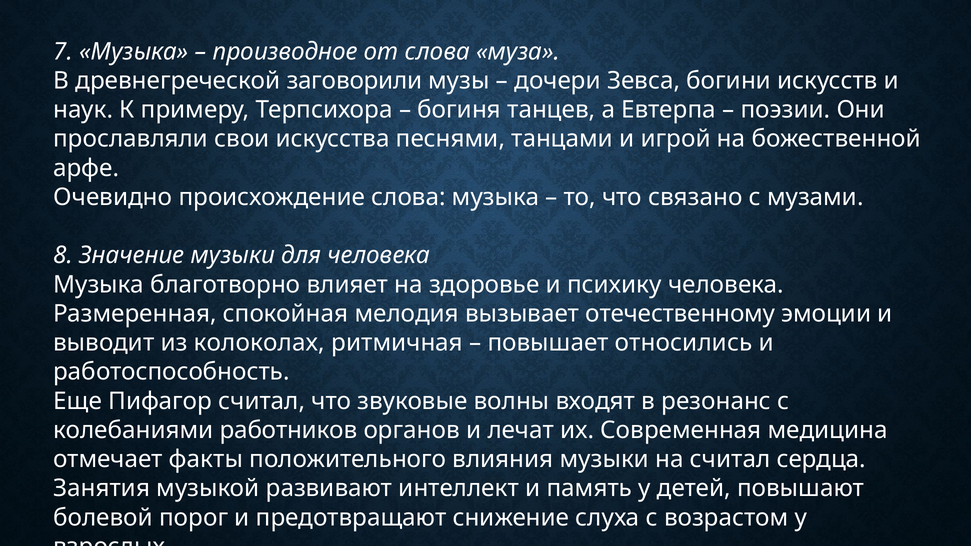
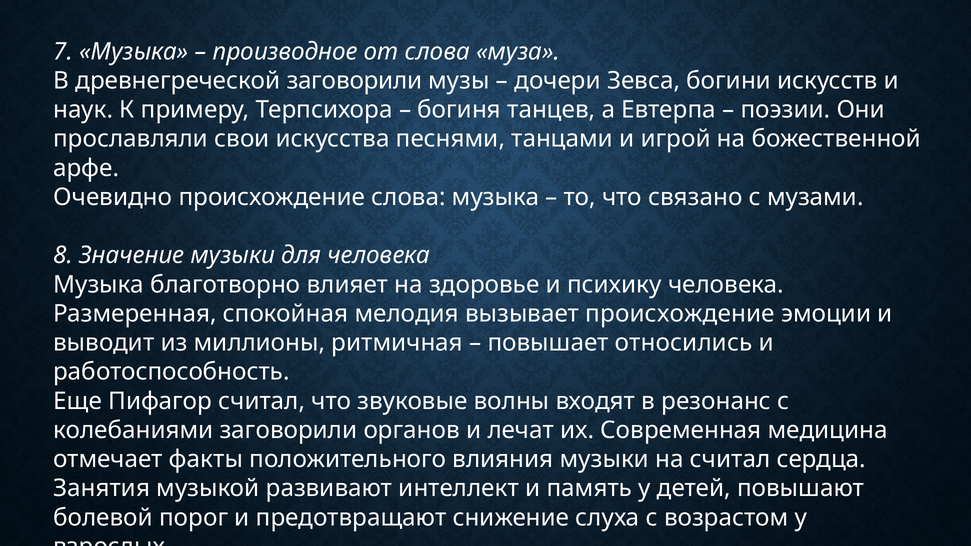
вызывает отечественному: отечественному -> происхождение (680, 314)
колоколах: колоколах -> миллионы (260, 343)
колебаниями работников: работников -> заговорили (288, 430)
